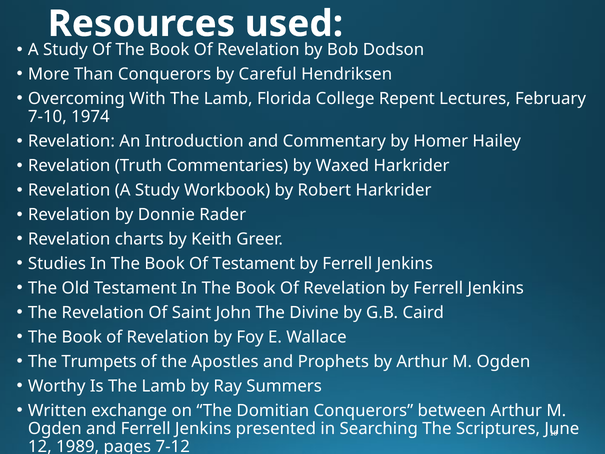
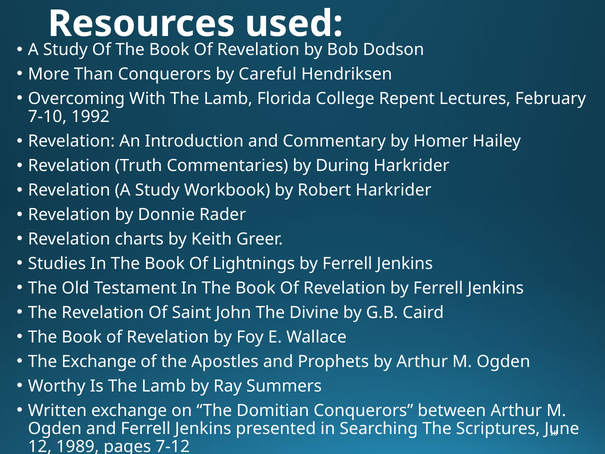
1974: 1974 -> 1992 (90, 117)
Waxed: Waxed -> During (342, 166)
Of Testament: Testament -> Lightnings (254, 263)
The Trumpets: Trumpets -> Exchange (99, 361)
